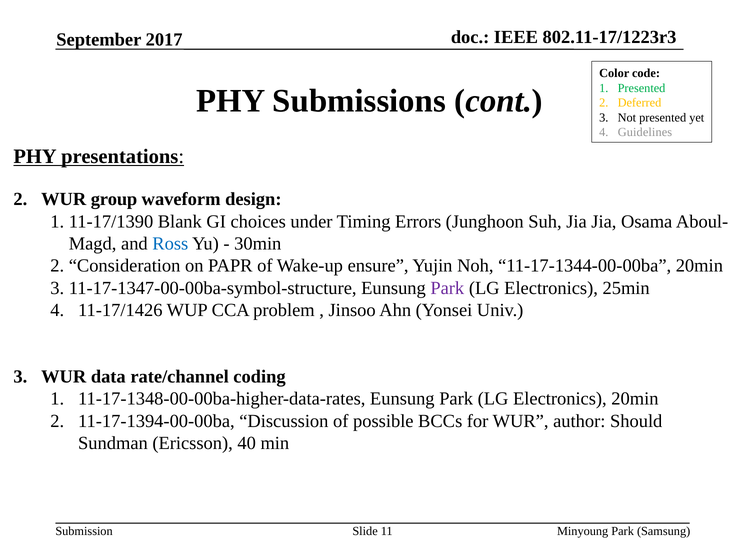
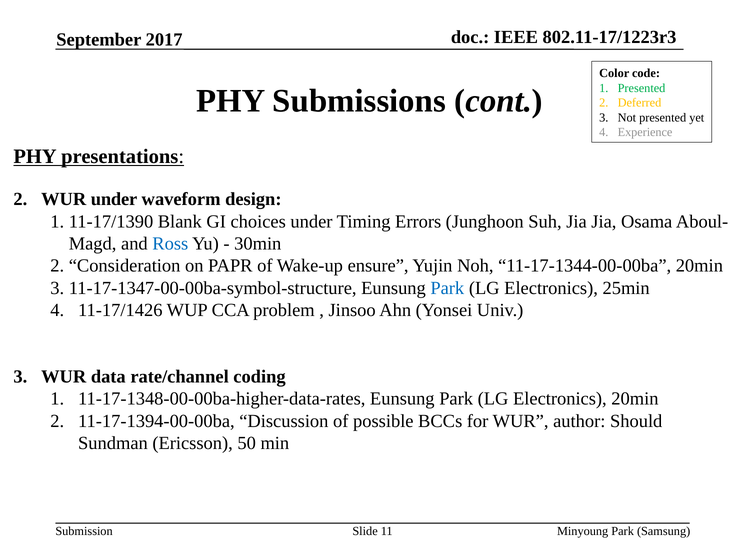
Guidelines: Guidelines -> Experience (645, 132)
WUR group: group -> under (114, 199)
Park colour: purple -> blue (447, 288)
40: 40 -> 50 (247, 443)
